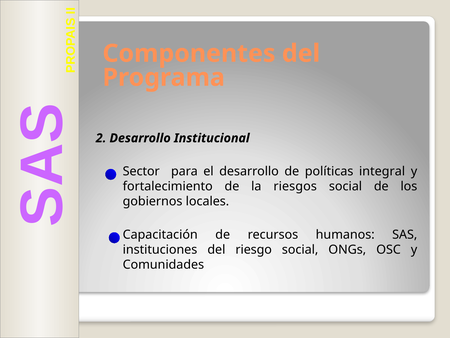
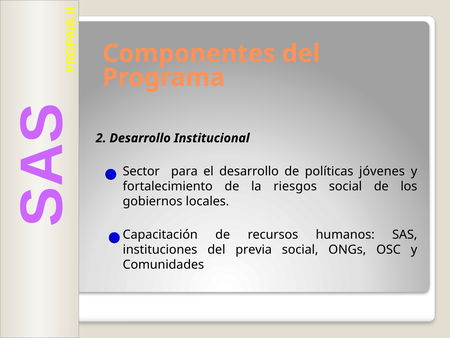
integral: integral -> jóvenes (382, 171)
riesgo: riesgo -> previa (254, 249)
